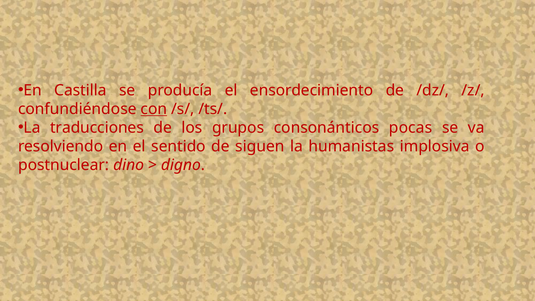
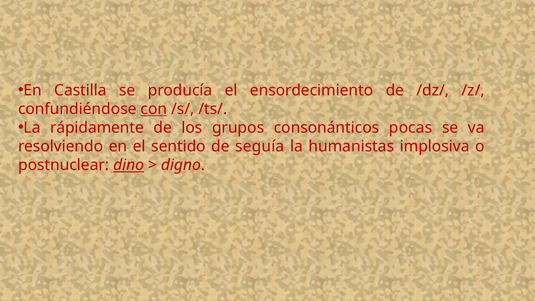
traducciones: traducciones -> rápidamente (97, 128)
siguen: siguen -> seguía (260, 146)
dino underline: none -> present (129, 165)
